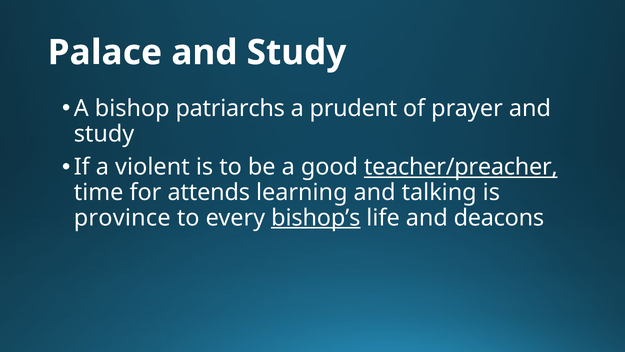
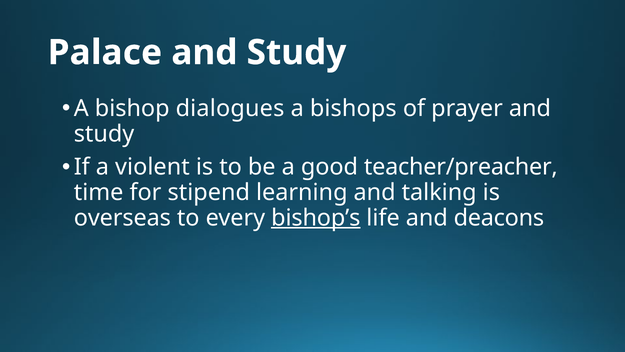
patriarchs: patriarchs -> dialogues (230, 108)
prudent: prudent -> bishops (353, 108)
teacher/preacher underline: present -> none (461, 167)
attends: attends -> stipend (209, 192)
province: province -> overseas (122, 218)
